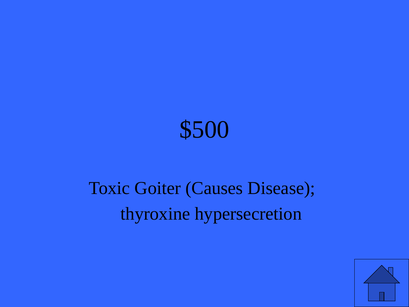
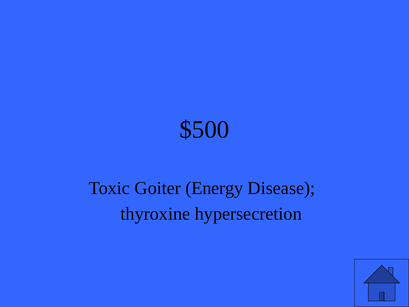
Causes: Causes -> Energy (214, 188)
